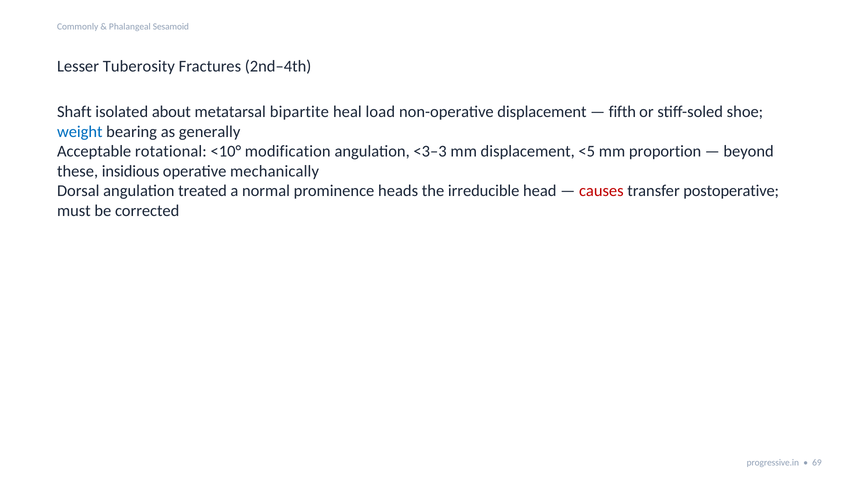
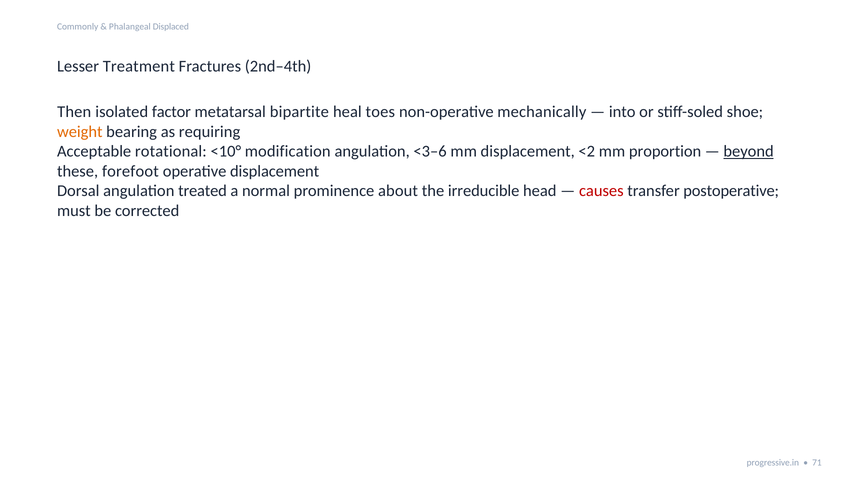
Sesamoid: Sesamoid -> Displaced (171, 26)
Tuberosity: Tuberosity -> Treatment (139, 67)
Shaft: Shaft -> Then (74, 112)
about: about -> factor (171, 112)
load: load -> toes (380, 112)
non-operative displacement: displacement -> mechanically (542, 112)
fifth: fifth -> into (622, 112)
weight colour: blue -> orange (80, 132)
generally: generally -> requiring (210, 132)
<3–3: <3–3 -> <3–6 (430, 151)
<5: <5 -> <2 (587, 151)
beyond underline: none -> present (749, 151)
insidious: insidious -> forefoot (130, 171)
operative mechanically: mechanically -> displacement (275, 171)
heads: heads -> about (398, 191)
69: 69 -> 71 (817, 463)
